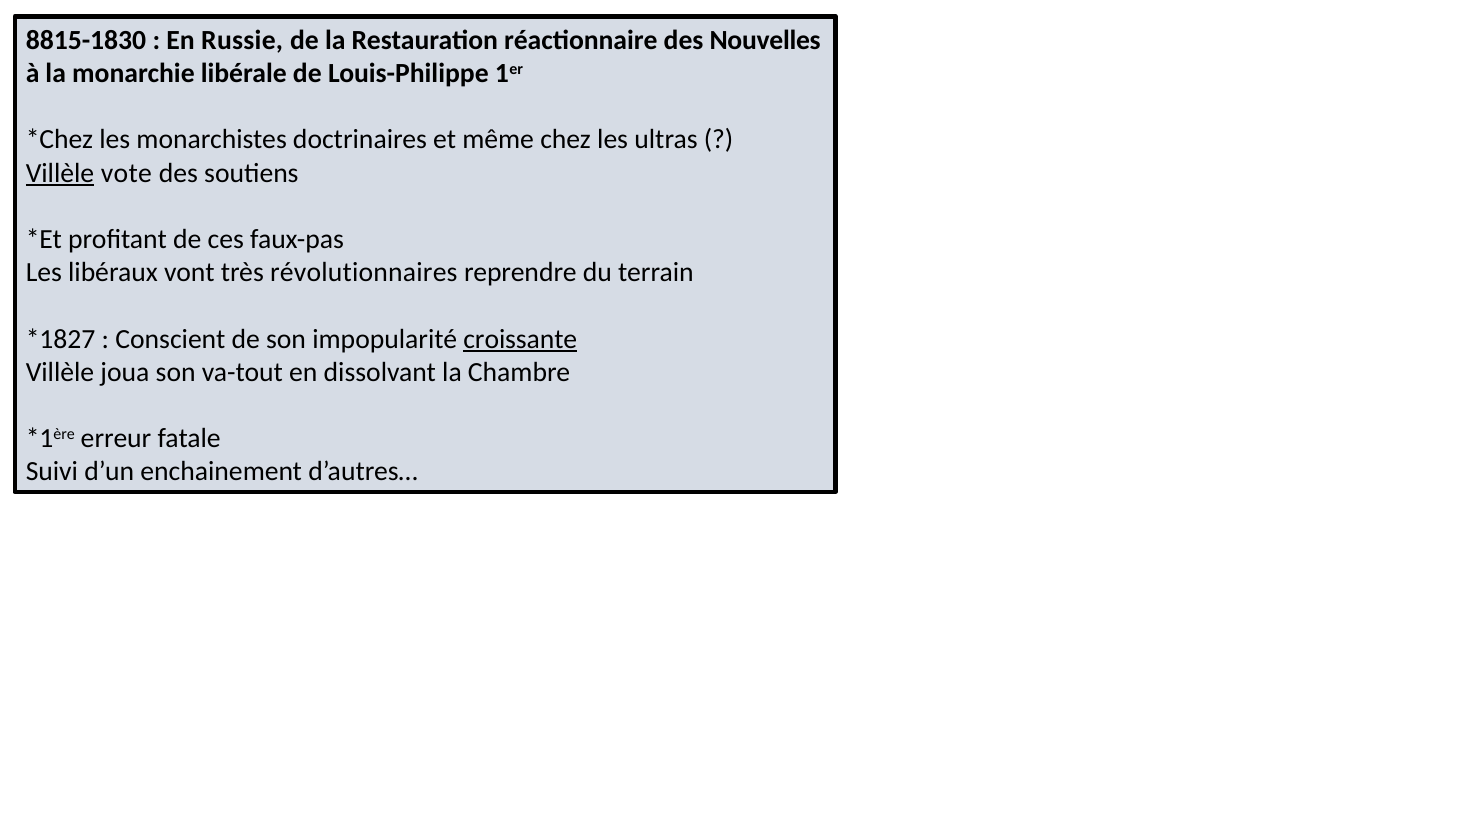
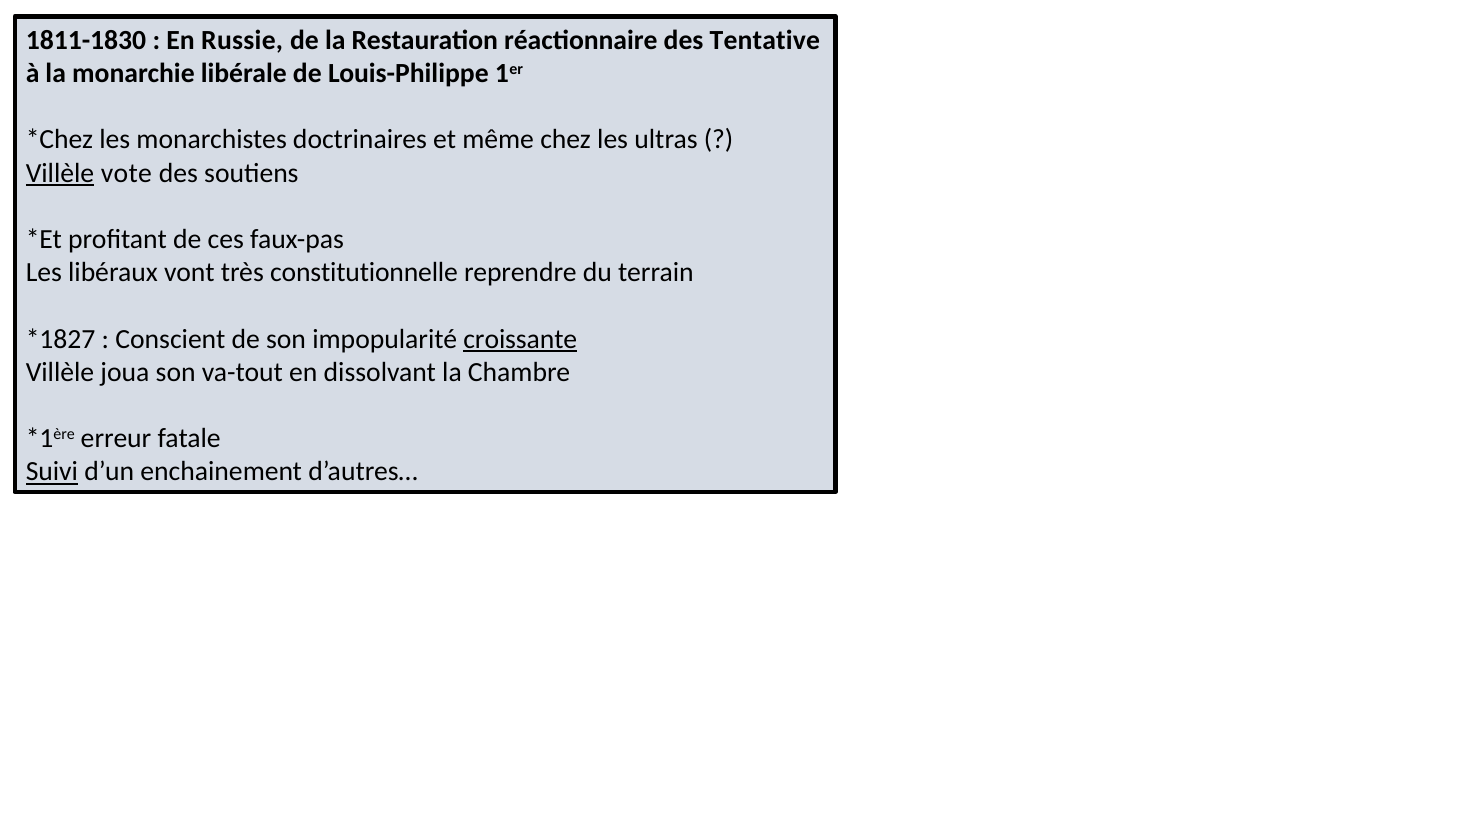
8815-1830: 8815-1830 -> 1811-1830 (86, 40)
Nouvelles: Nouvelles -> Tentative (765, 40)
révolutionnaires: révolutionnaires -> constitutionnelle (364, 273)
Suivi underline: none -> present (52, 472)
